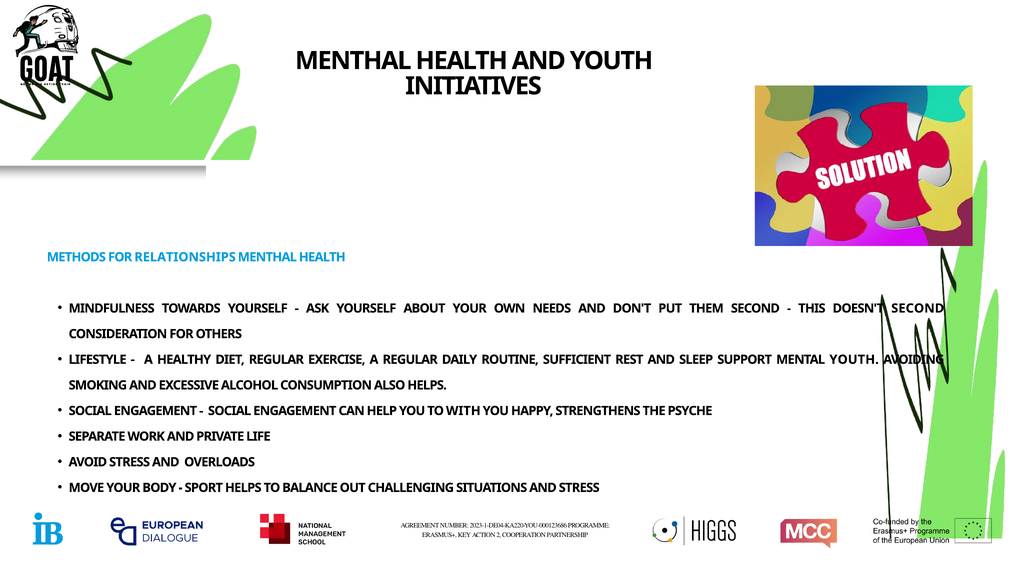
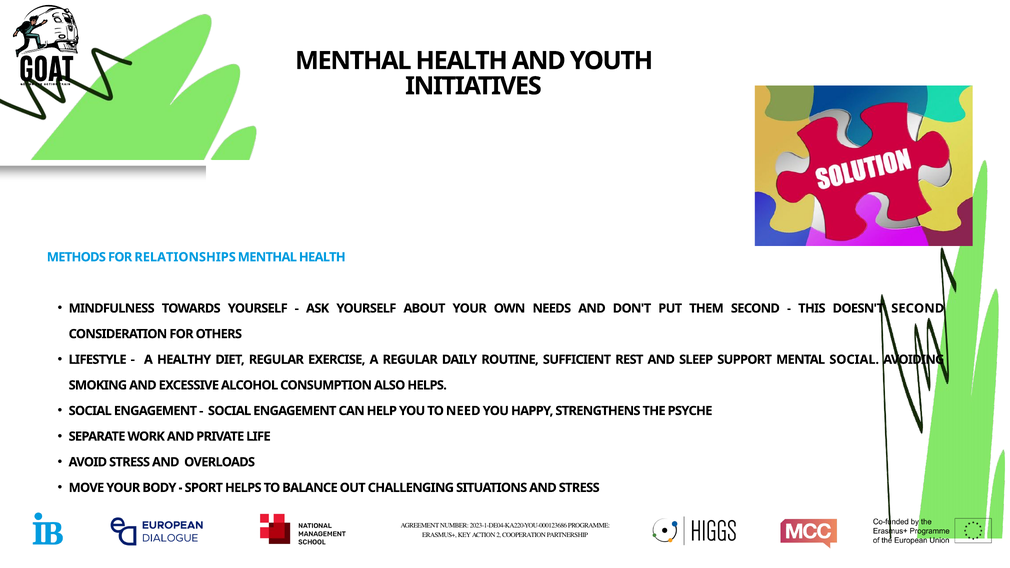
MENTAL YOUTH: YOUTH -> SOCIAL (854, 360)
WITH: WITH -> NEED (463, 411)
